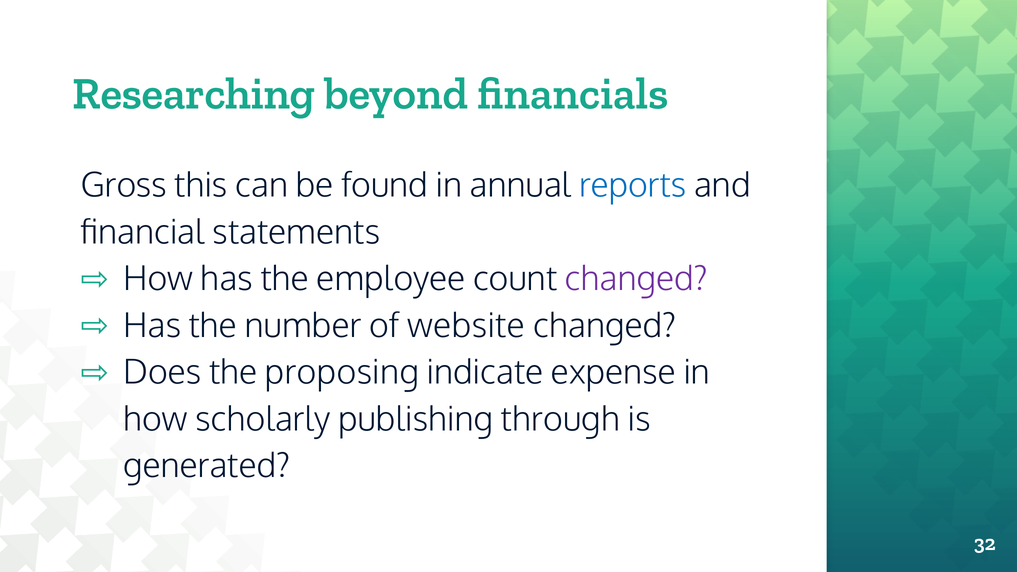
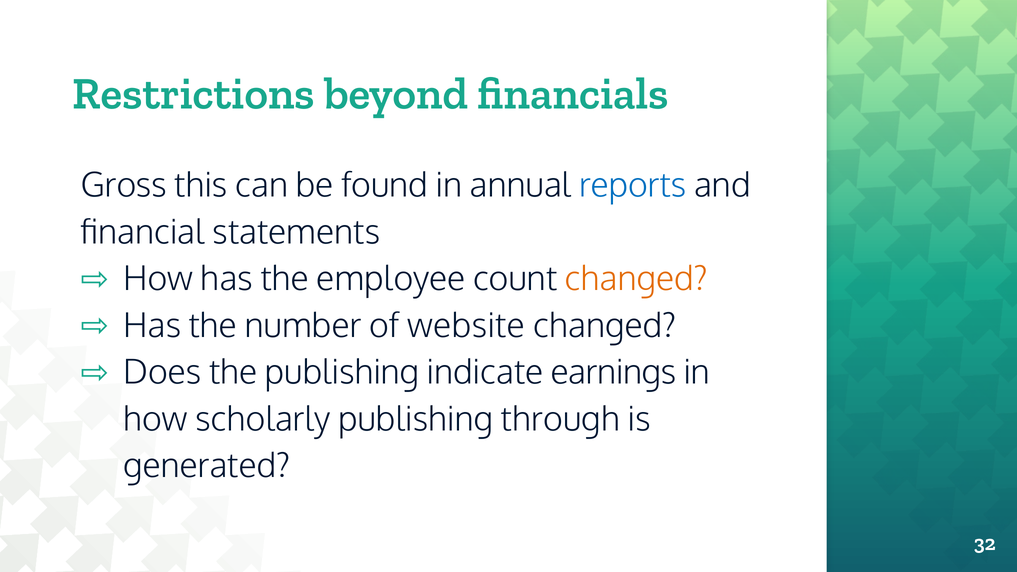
Researching: Researching -> Restrictions (194, 94)
changed colour: purple -> orange (636, 279)
the proposing: proposing -> publishing (342, 373)
expense: expense -> earnings (614, 373)
